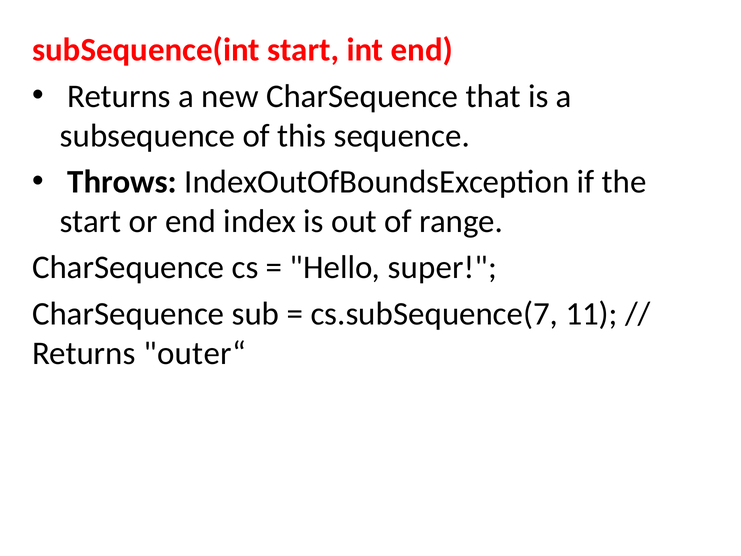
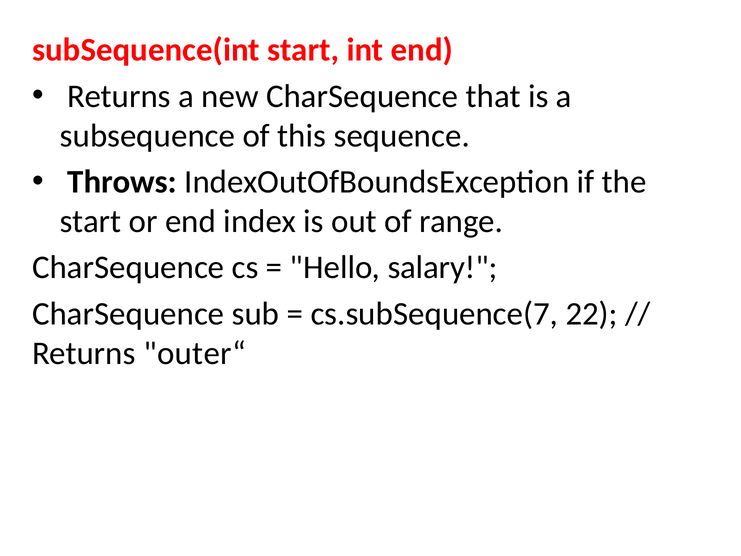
super: super -> salary (442, 268)
11: 11 -> 22 (592, 314)
